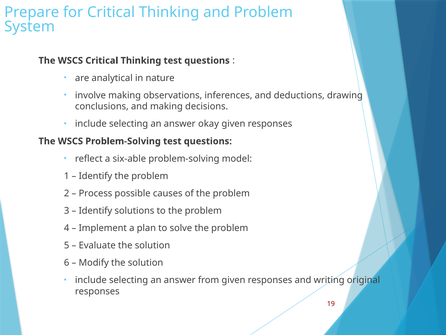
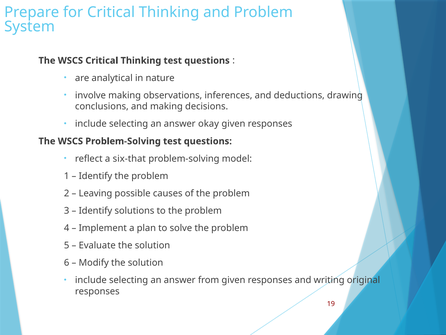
six-able: six-able -> six-that (129, 158)
Process: Process -> Leaving (95, 193)
